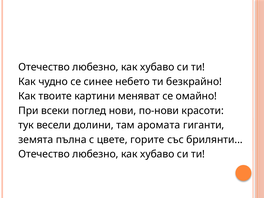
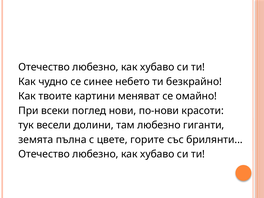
там аромата: аромата -> любезно (159, 125)
